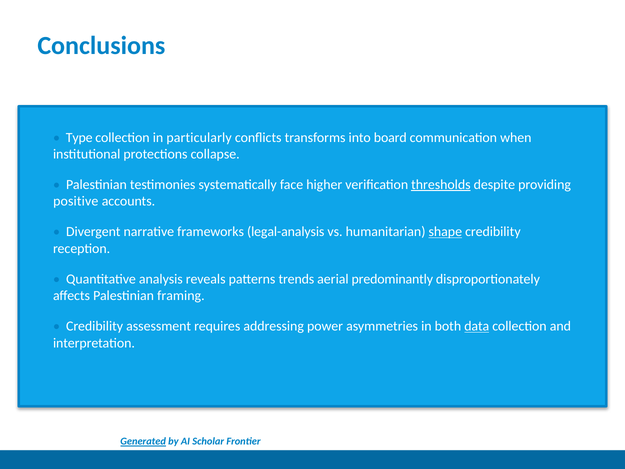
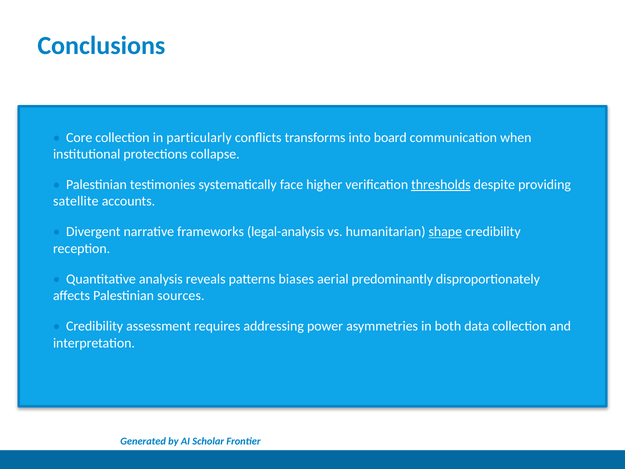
Type: Type -> Core (79, 137)
positive: positive -> satellite (76, 201)
trends: trends -> biases (296, 279)
framing: framing -> sources (181, 296)
data underline: present -> none (477, 326)
Generated underline: present -> none (143, 441)
